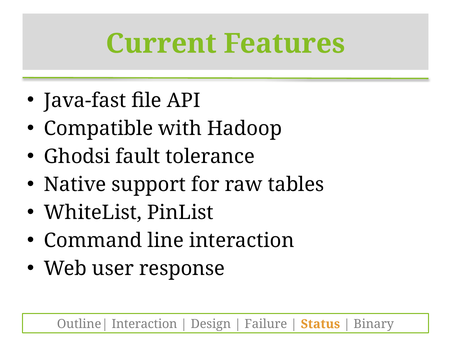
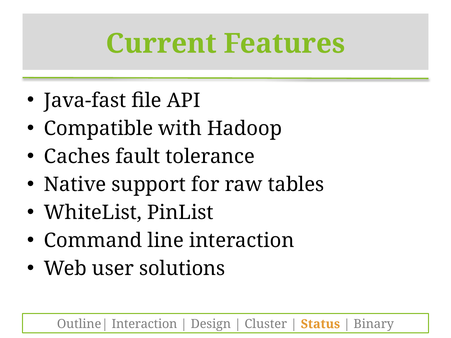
Ghodsi: Ghodsi -> Caches (77, 157)
response: response -> solutions (182, 269)
Failure: Failure -> Cluster (266, 324)
